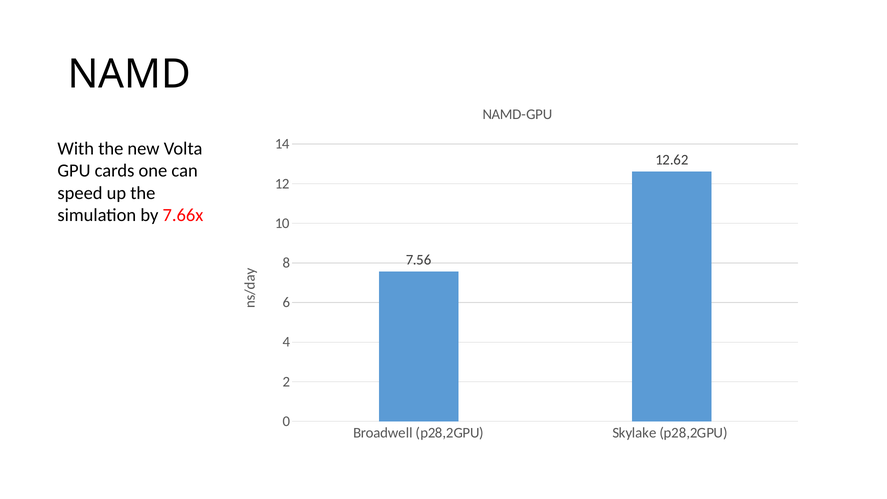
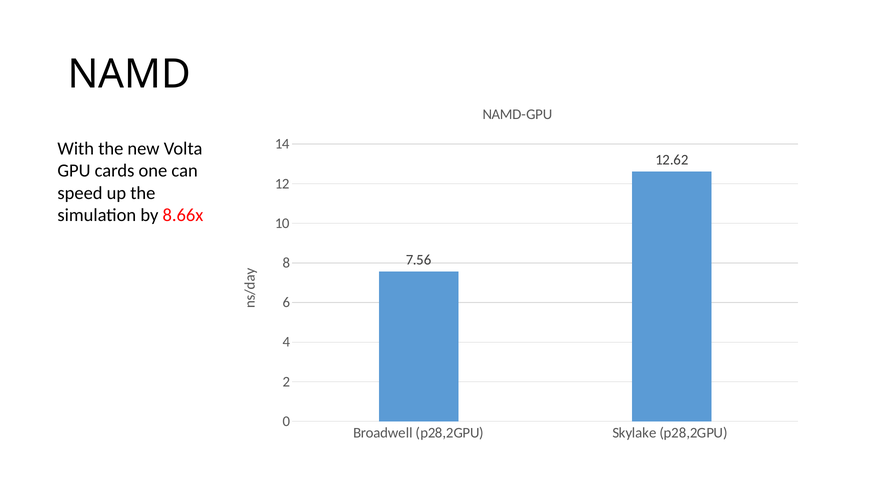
7.66x: 7.66x -> 8.66x (183, 215)
